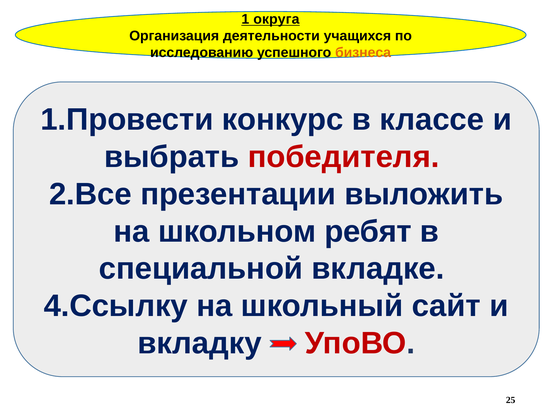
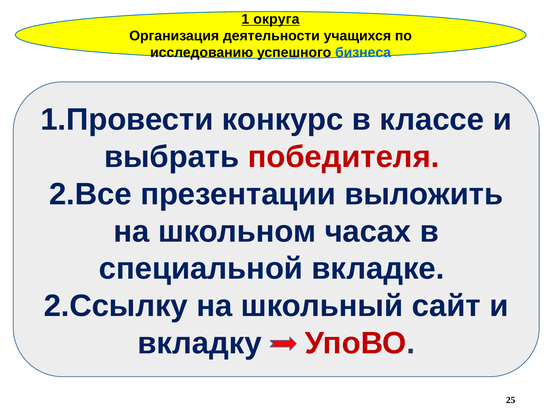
бизнеса colour: orange -> blue (363, 53)
ребят: ребят -> часах (368, 232)
4.Ссылку: 4.Ссылку -> 2.Ссылку (116, 306)
